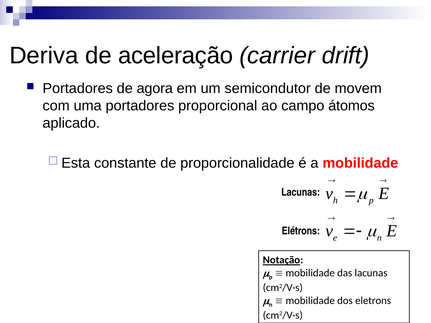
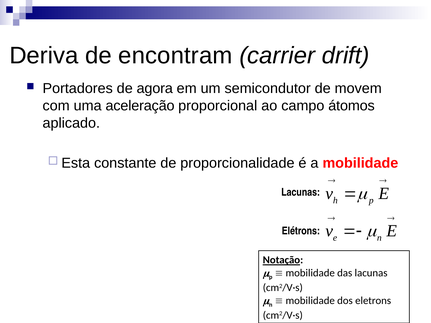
aceleração: aceleração -> encontram (175, 56)
uma portadores: portadores -> aceleração (140, 106)
